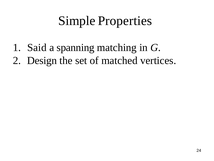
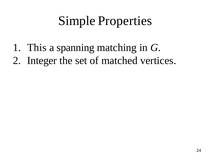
Said: Said -> This (37, 47)
Design: Design -> Integer (42, 60)
